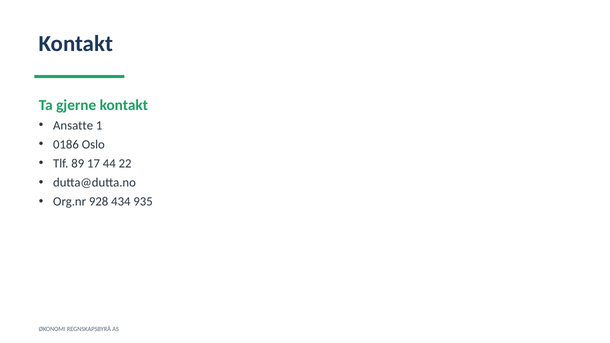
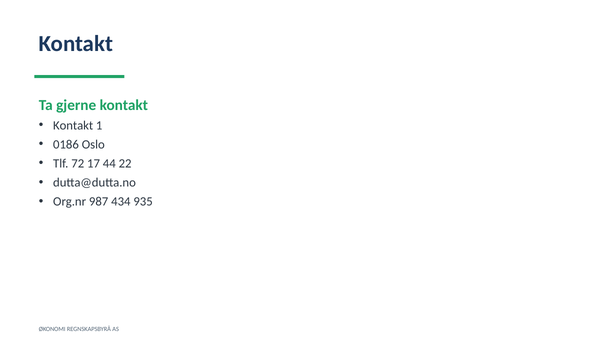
Ansatte: Ansatte -> Kontakt (73, 125)
89: 89 -> 72 (78, 164)
928: 928 -> 987 (99, 202)
